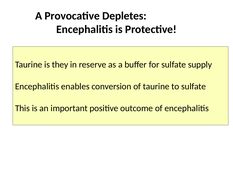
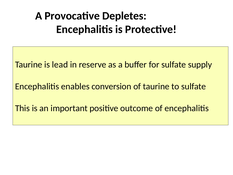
they: they -> lead (60, 65)
